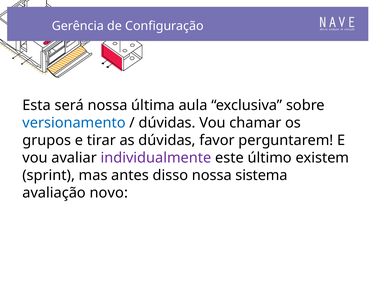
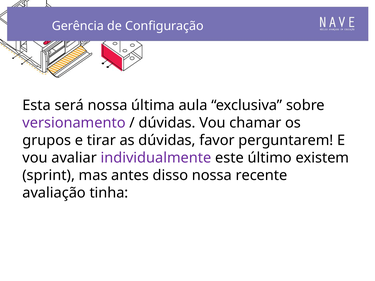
versionamento colour: blue -> purple (74, 123)
sistema: sistema -> recente (261, 175)
novo: novo -> tinha (109, 193)
